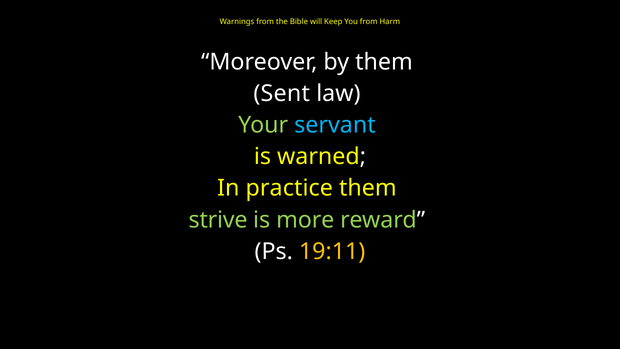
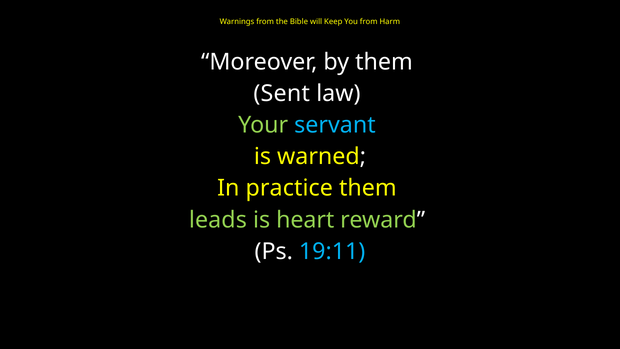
strive: strive -> leads (218, 220)
more: more -> heart (305, 220)
19:11 colour: yellow -> light blue (332, 251)
